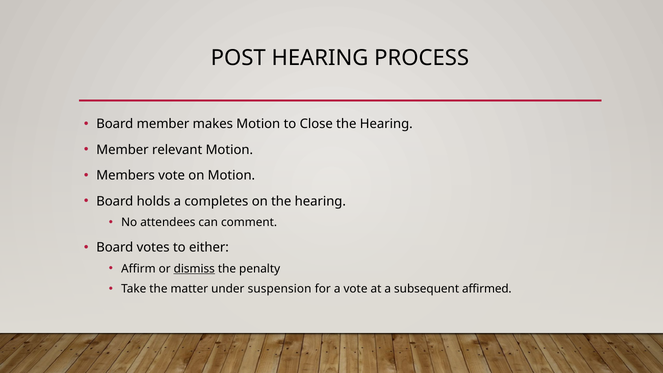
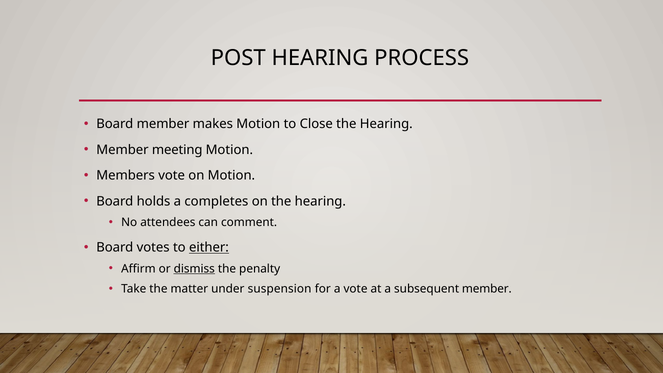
relevant: relevant -> meeting (177, 150)
either underline: none -> present (209, 248)
subsequent affirmed: affirmed -> member (487, 289)
